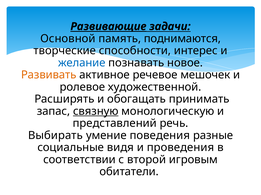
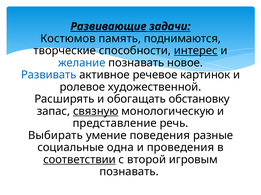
Основной: Основной -> Костюмов (68, 39)
интерес underline: none -> present (196, 51)
Развивать colour: orange -> blue (49, 75)
мешочек: мешочек -> картинок (205, 75)
принимать: принимать -> обстановку (199, 99)
представлений: представлений -> представление (115, 124)
видя: видя -> одна (120, 148)
соответствии underline: none -> present (79, 160)
обитатели: обитатели -> познавать (129, 172)
